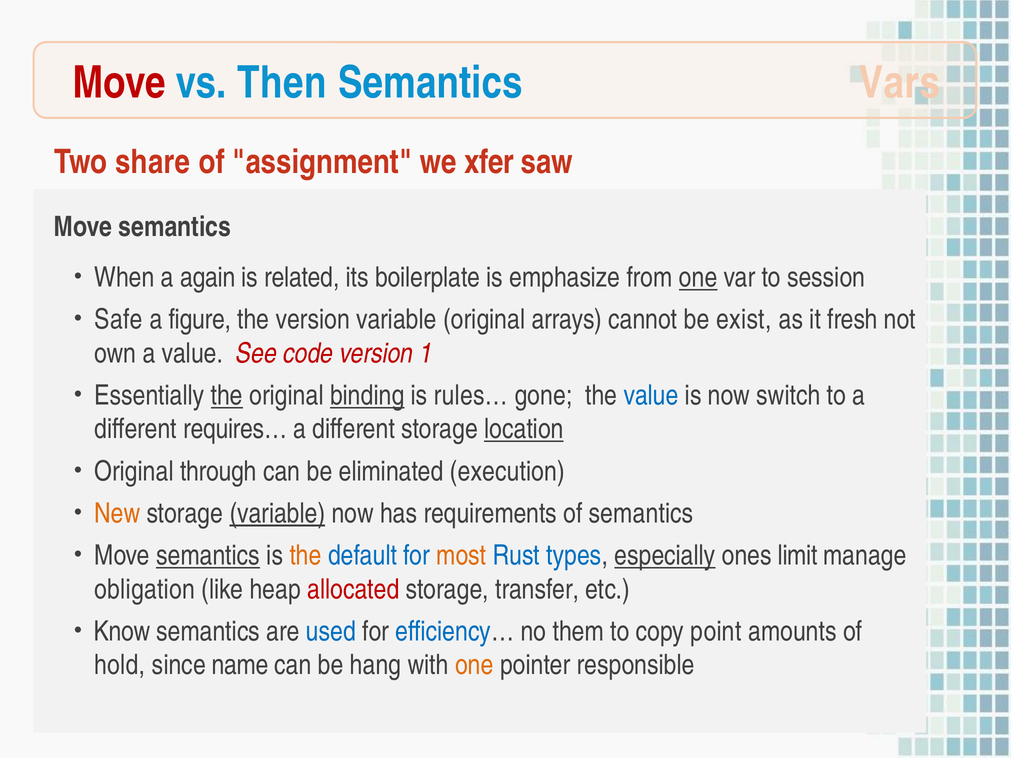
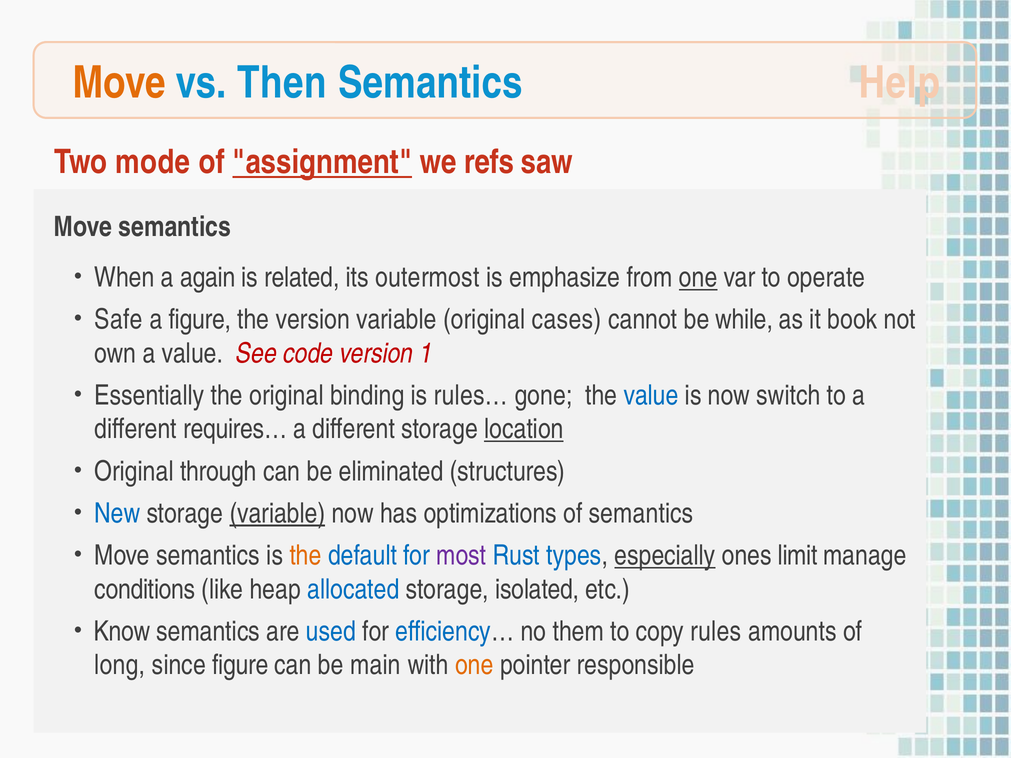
Move colour: red -> orange (119, 83)
Vars: Vars -> Help (899, 83)
share: share -> mode (153, 162)
assignment underline: none -> present (322, 162)
xfer: xfer -> refs (489, 162)
boilerplate: boilerplate -> outermost (427, 278)
session: session -> operate (826, 278)
arrays: arrays -> cases (567, 320)
exist: exist -> while (744, 320)
fresh: fresh -> book (852, 320)
the underline: present -> none (227, 396)
binding underline: present -> none (367, 396)
execution: execution -> structures (508, 472)
New colour: orange -> blue (117, 514)
requirements: requirements -> optimizations (490, 514)
semantics underline: present -> none (208, 556)
most colour: orange -> purple (461, 556)
obligation: obligation -> conditions (145, 590)
allocated colour: red -> blue (353, 590)
transfer: transfer -> isolated (537, 590)
point: point -> rules (716, 632)
hold: hold -> long (120, 665)
since name: name -> figure (240, 665)
hang: hang -> main (375, 665)
